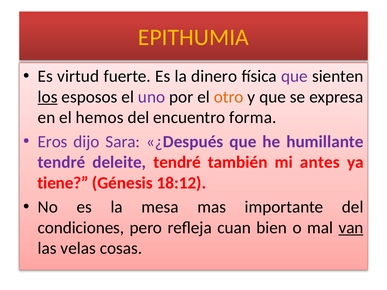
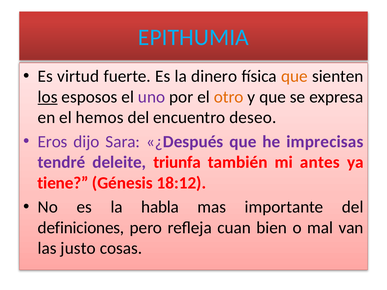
EPITHUMIA colour: yellow -> light blue (193, 37)
que colour: purple -> orange (294, 76)
forma: forma -> deseo (253, 118)
humillante: humillante -> imprecisas (325, 142)
deleite tendré: tendré -> triunfa (177, 162)
mesa: mesa -> habla (160, 207)
condiciones: condiciones -> definiciones (81, 228)
van underline: present -> none (351, 228)
velas: velas -> justo (78, 248)
